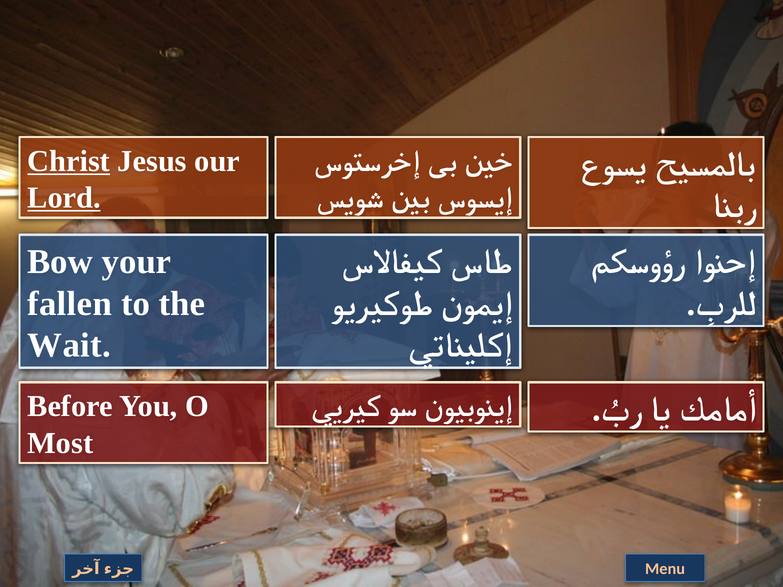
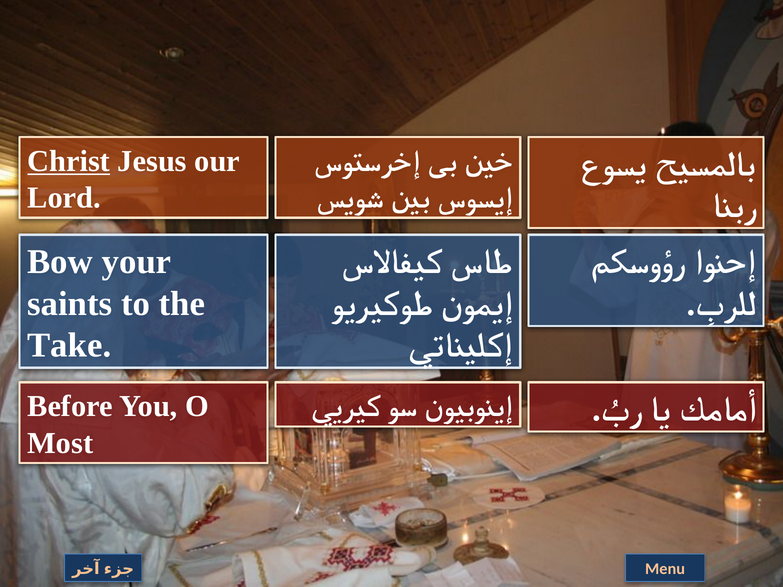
Lord underline: present -> none (64, 198)
fallen: fallen -> saints (70, 304)
Wait: Wait -> Take (69, 346)
